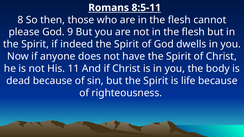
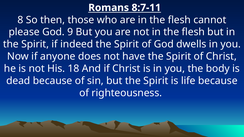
8:5-11: 8:5-11 -> 8:7-11 (146, 8)
11: 11 -> 18 (74, 69)
